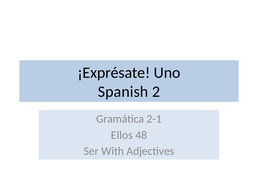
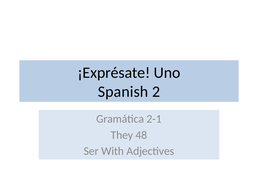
Ellos: Ellos -> They (122, 135)
